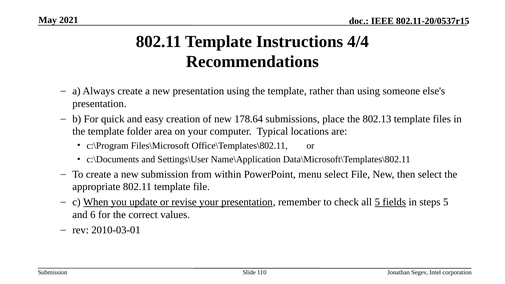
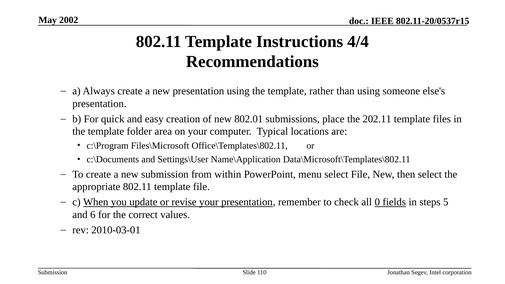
2021: 2021 -> 2002 (69, 20)
178.64: 178.64 -> 802.01 (249, 119)
802.13: 802.13 -> 202.11 (377, 119)
all 5: 5 -> 0 (377, 202)
